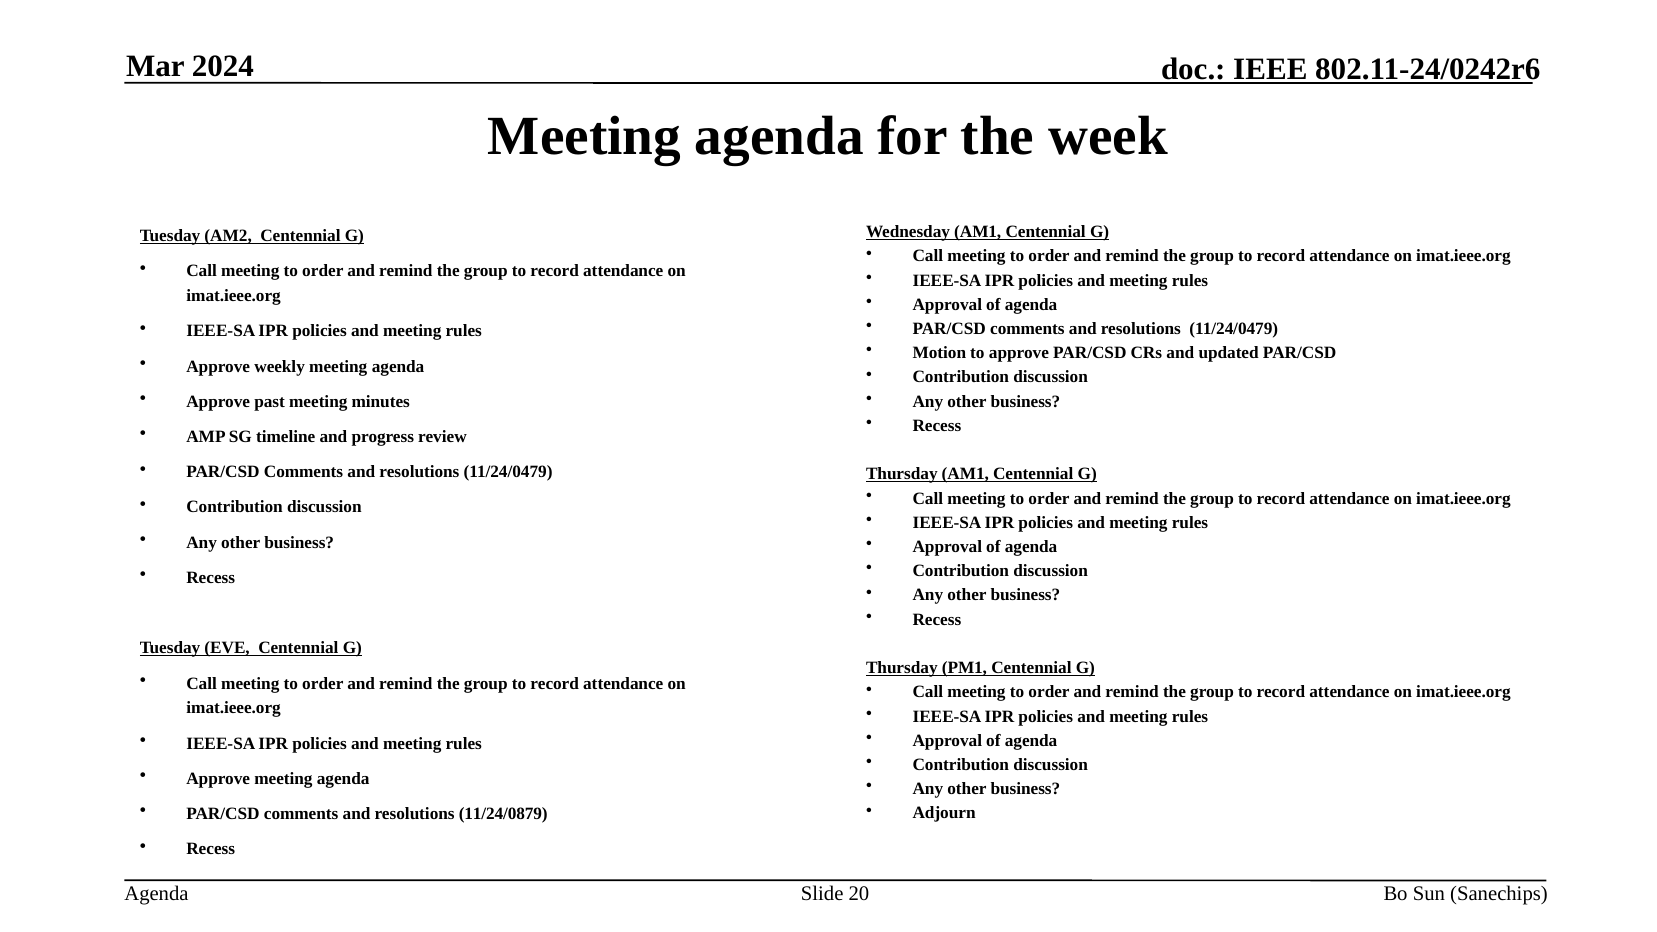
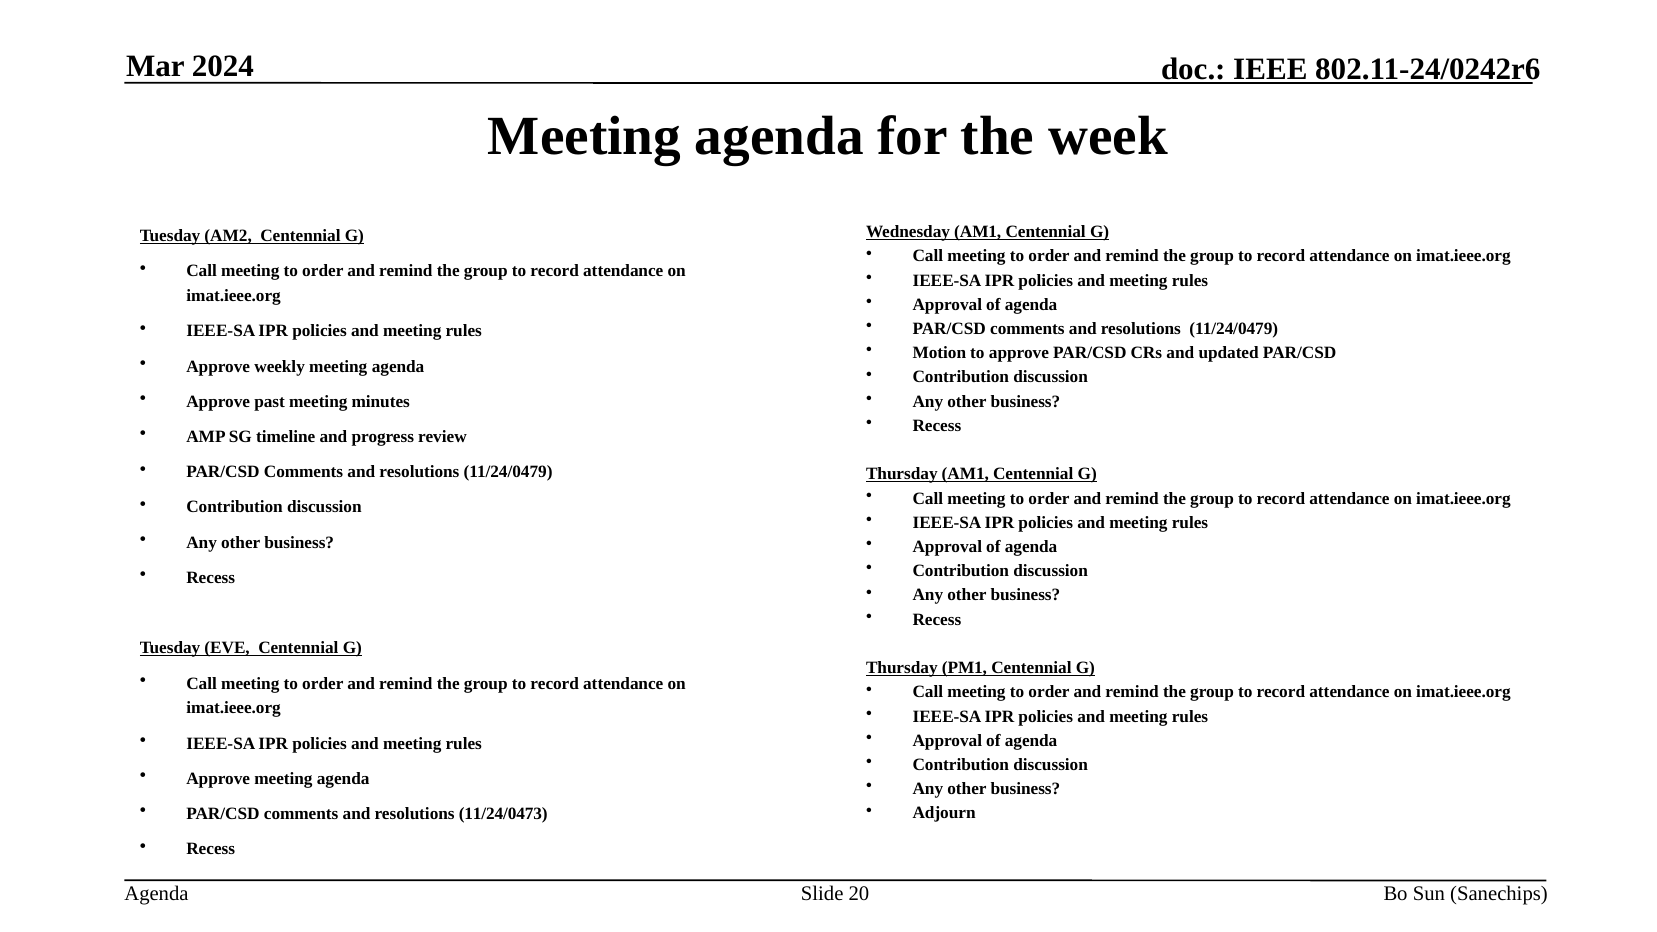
11/24/0879: 11/24/0879 -> 11/24/0473 (503, 814)
